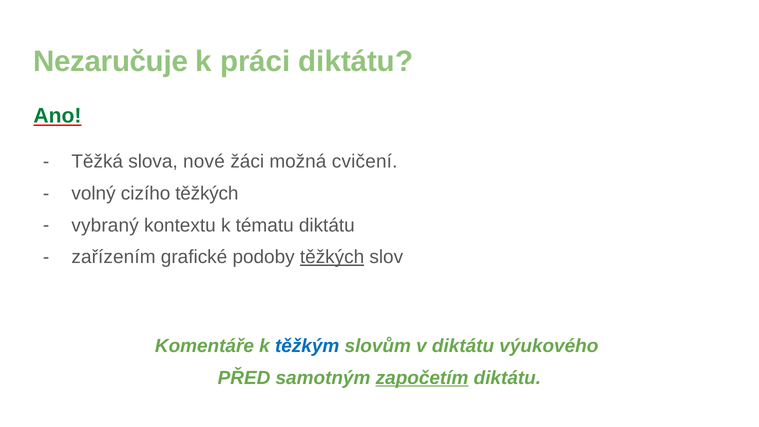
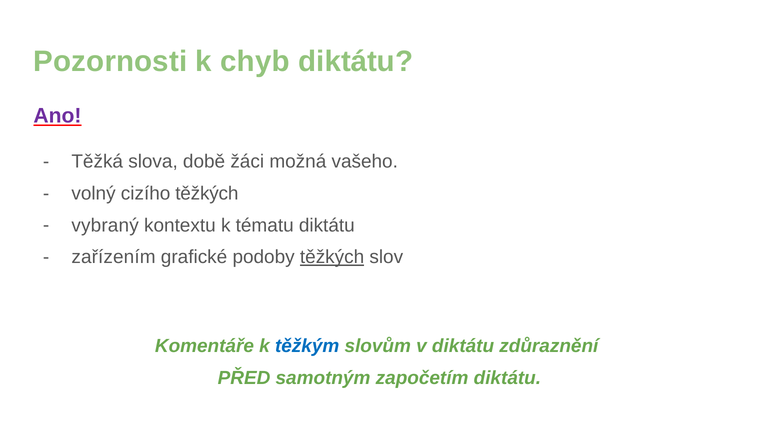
Nezaručuje: Nezaručuje -> Pozornosti (110, 61)
práci: práci -> chyb (255, 61)
Ano colour: green -> purple (57, 116)
nové: nové -> době (204, 162)
cvičení: cvičení -> vašeho (365, 162)
výukového: výukového -> zdůraznění (549, 346)
započetím underline: present -> none (422, 378)
